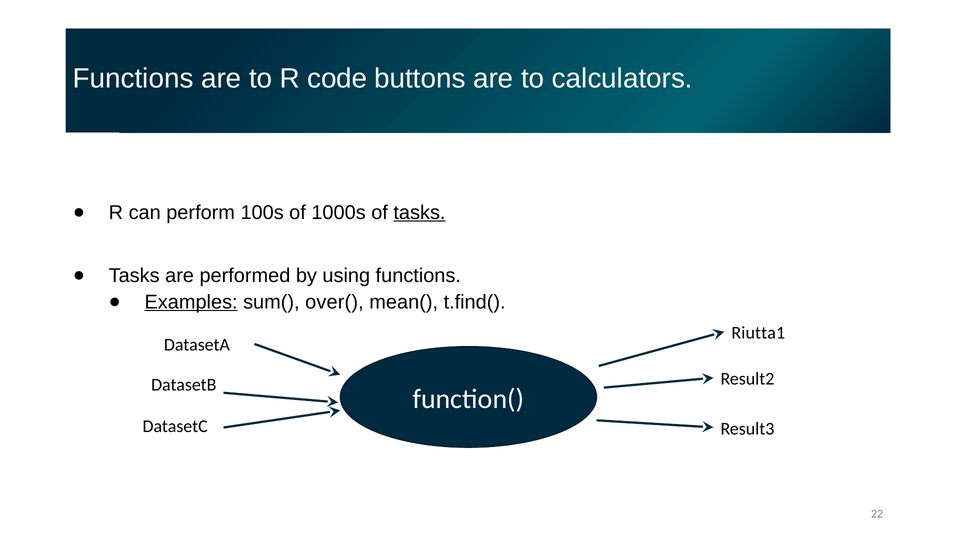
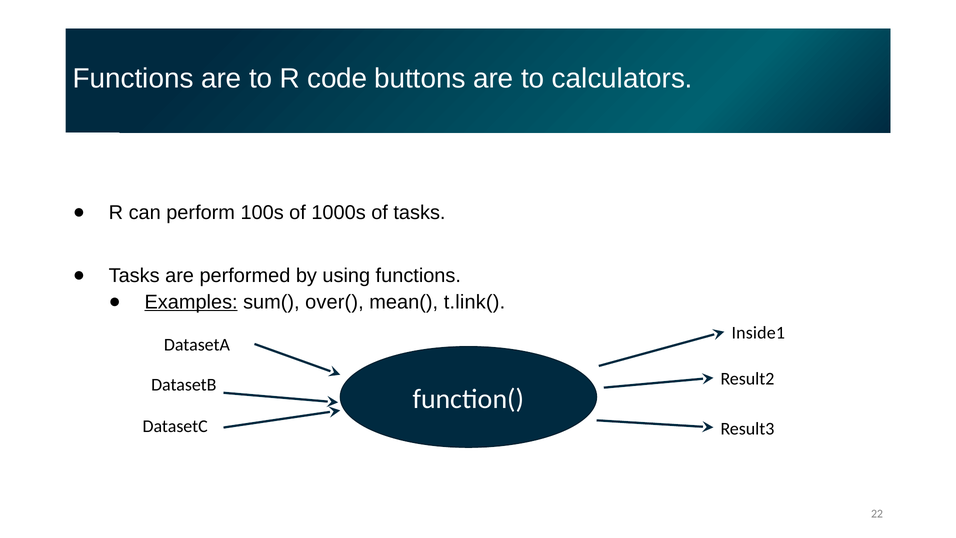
tasks underline: present -> none (419, 212)
t.find(: t.find( -> t.link( (475, 302)
Riutta1: Riutta1 -> Inside1 (758, 333)
